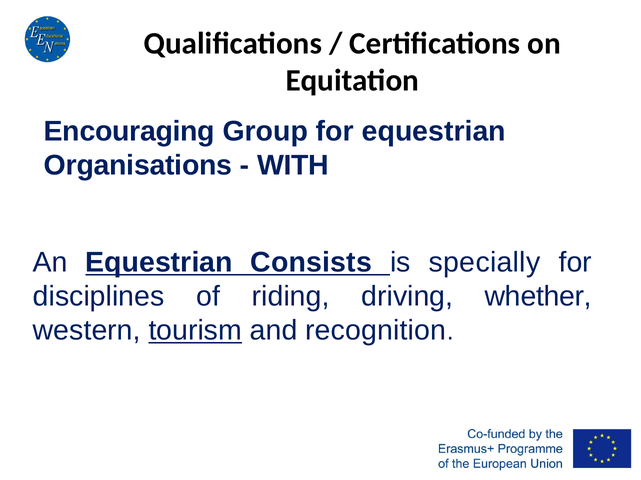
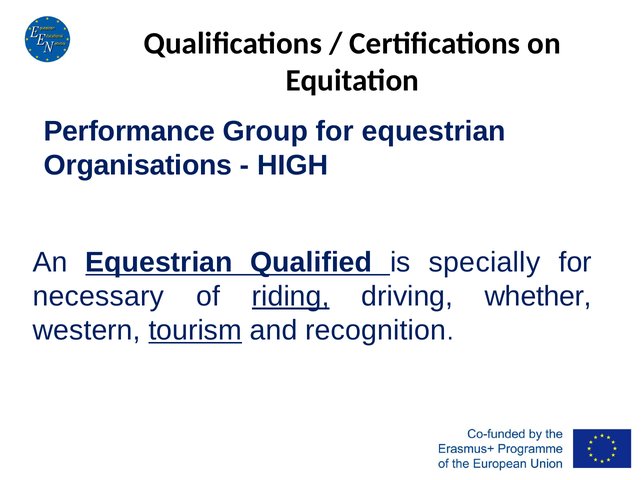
Encouraging: Encouraging -> Performance (129, 131)
WITH: WITH -> HIGH (293, 166)
Consists: Consists -> Qualified (311, 263)
disciplines: disciplines -> necessary (99, 297)
riding underline: none -> present (291, 297)
